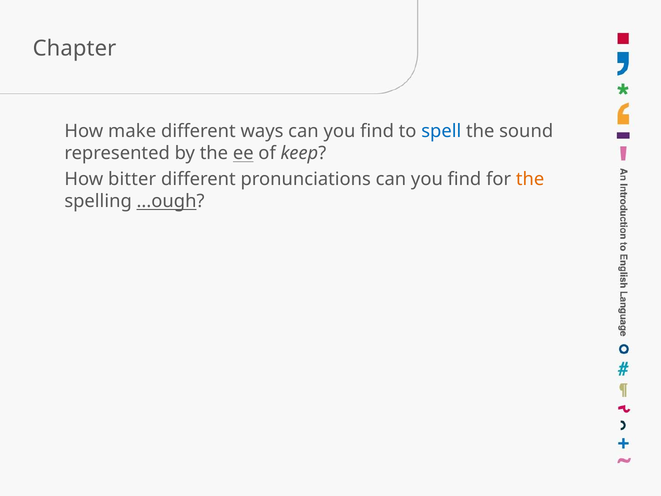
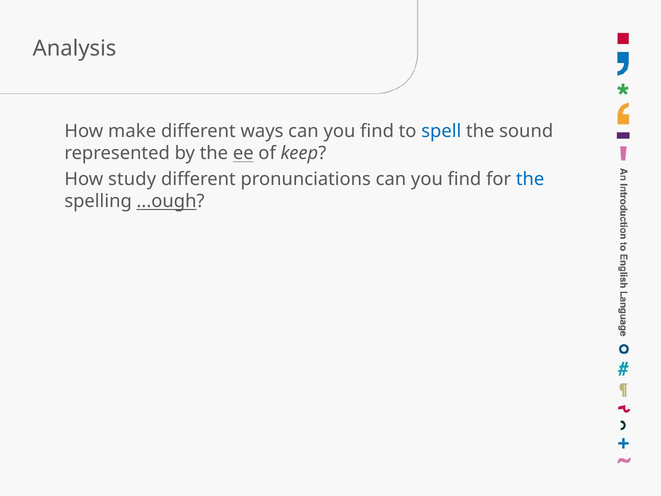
Chapter: Chapter -> Analysis (75, 48)
bitter: bitter -> study (132, 179)
the colour: orange -> blue (530, 179)
